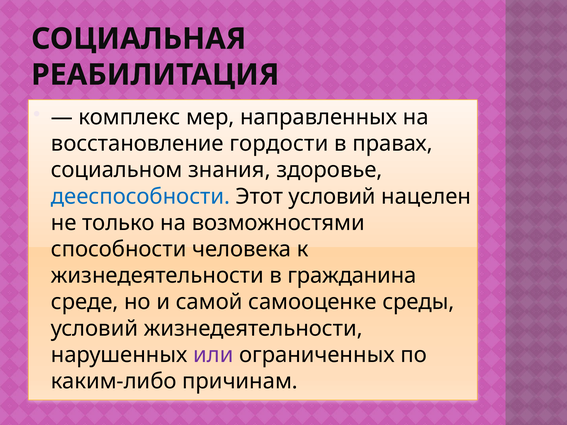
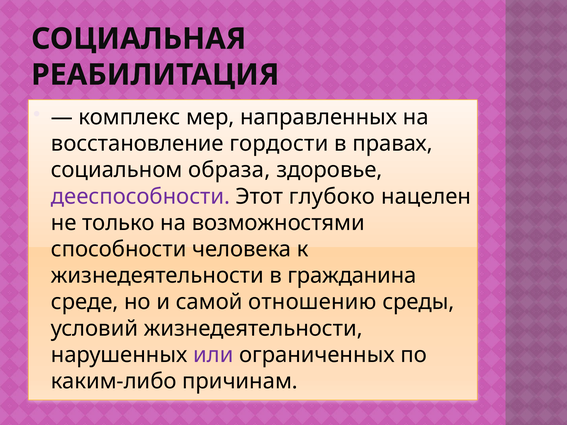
знания: знания -> образа (229, 170)
дееспособности colour: blue -> purple (140, 197)
Этот условий: условий -> глубоко (332, 197)
самооценке: самооценке -> отношению (312, 302)
